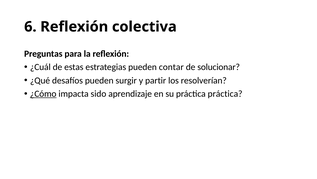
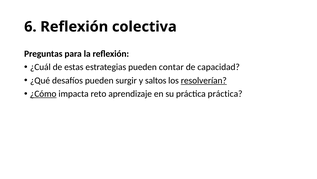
solucionar: solucionar -> capacidad (219, 67)
partir: partir -> saltos (156, 80)
resolverían underline: none -> present (204, 80)
sido: sido -> reto (99, 93)
